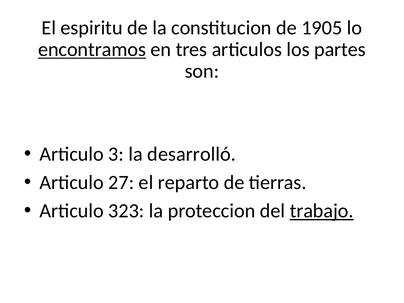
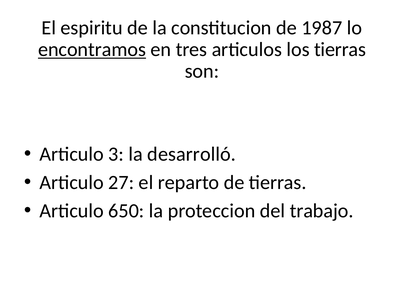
1905: 1905 -> 1987 (322, 28)
los partes: partes -> tierras (340, 49)
323: 323 -> 650 (126, 211)
trabajo underline: present -> none (322, 211)
